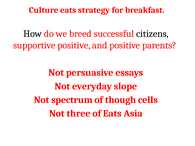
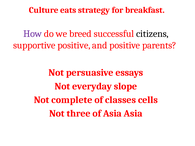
How colour: black -> purple (33, 34)
spectrum: spectrum -> complete (72, 100)
though: though -> classes (121, 100)
of Eats: Eats -> Asia (112, 114)
